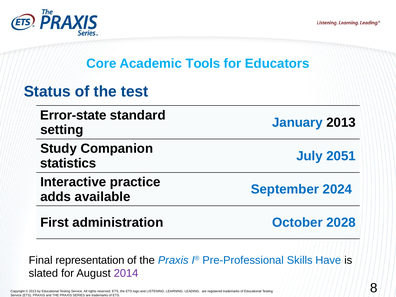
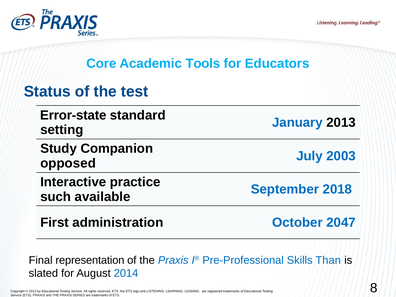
2051: 2051 -> 2003 (341, 156)
statistics: statistics -> opposed (68, 163)
2024: 2024 -> 2018 (337, 189)
adds: adds -> such (56, 197)
2028: 2028 -> 2047 (341, 223)
Have: Have -> Than (328, 260)
2014 colour: purple -> blue (126, 273)
